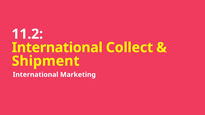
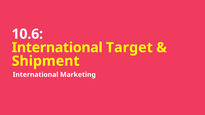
11.2: 11.2 -> 10.6 (27, 34)
Collect: Collect -> Target (129, 48)
